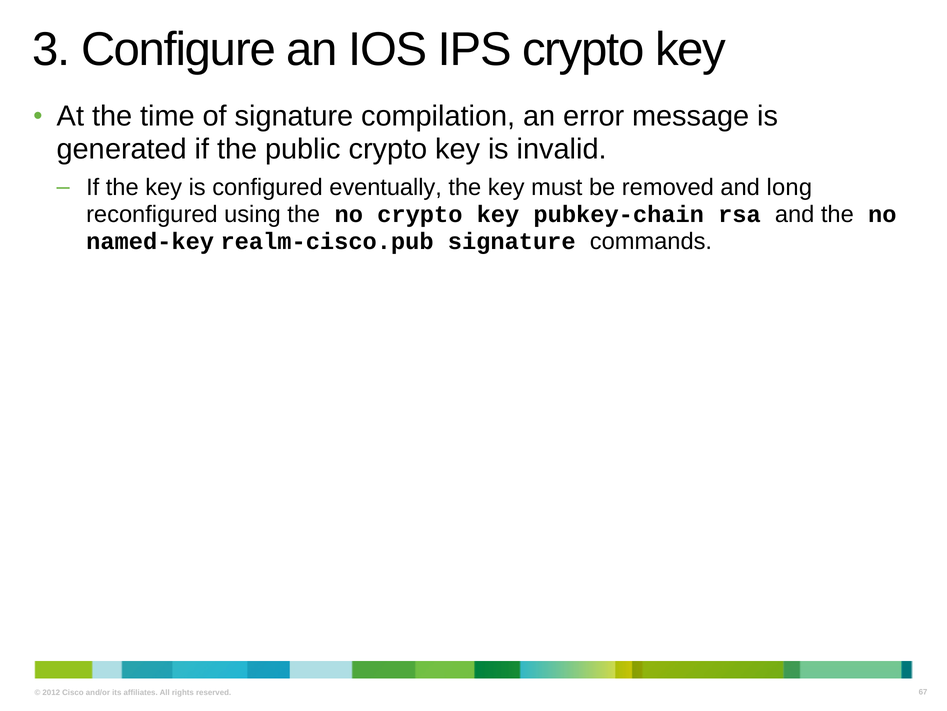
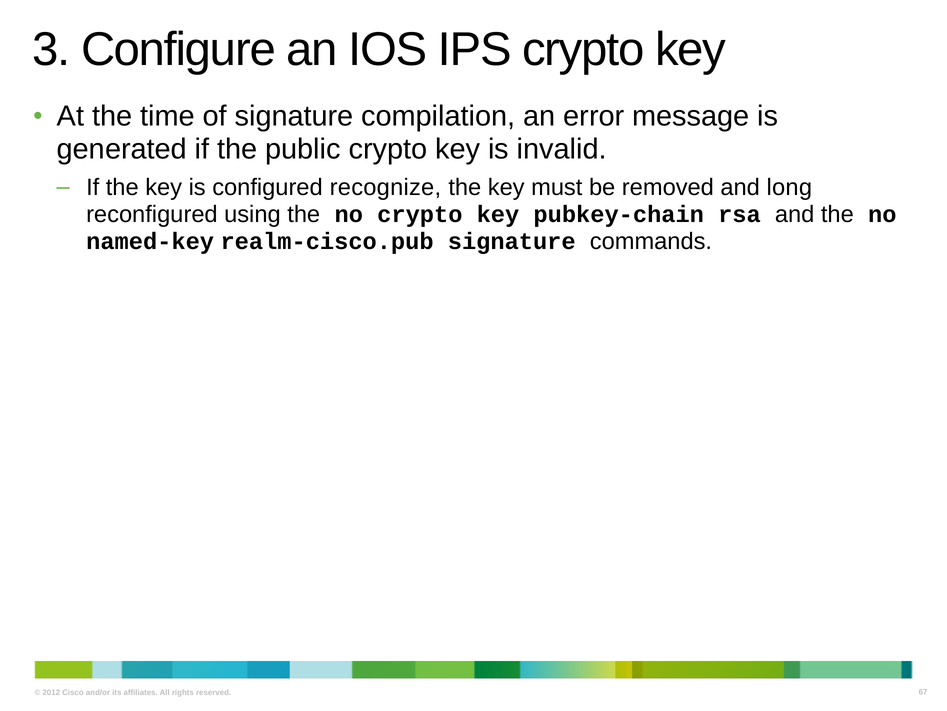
eventually: eventually -> recognize (385, 187)
